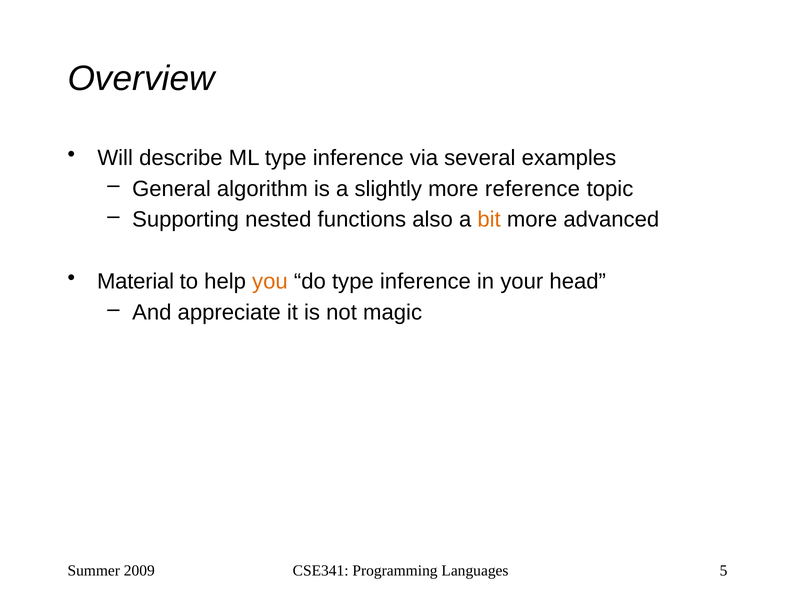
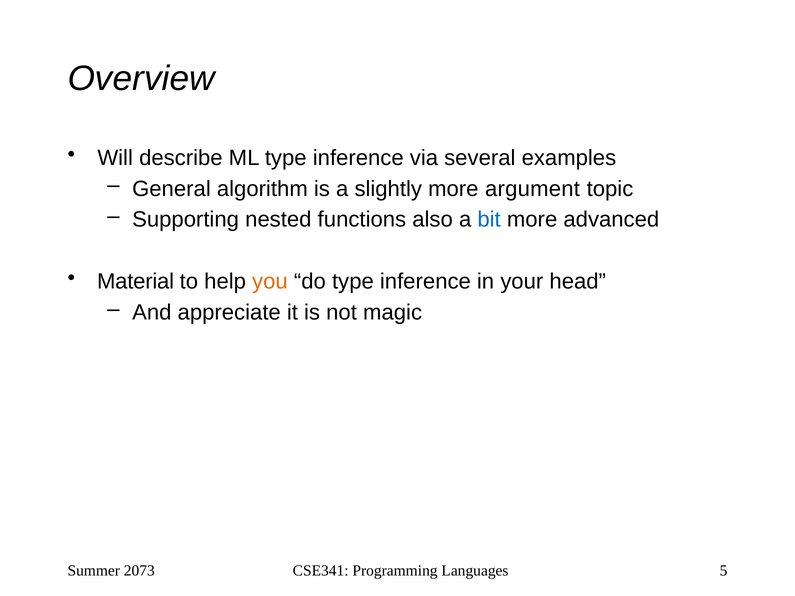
reference: reference -> argument (532, 189)
bit colour: orange -> blue (489, 220)
2009: 2009 -> 2073 (139, 571)
